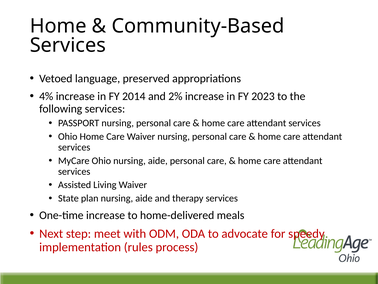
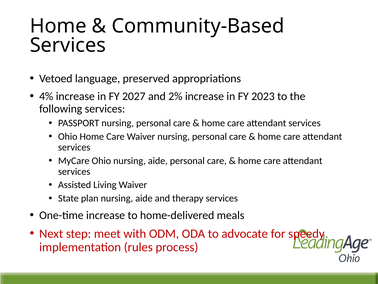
2014: 2014 -> 2027 (134, 96)
